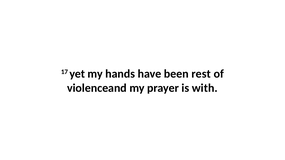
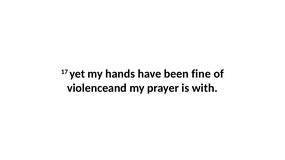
rest: rest -> fine (201, 74)
